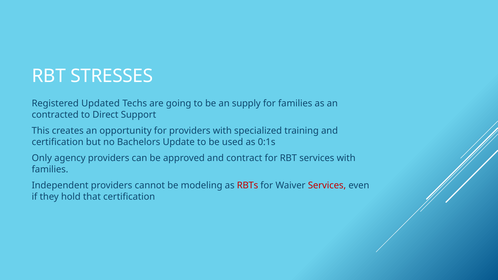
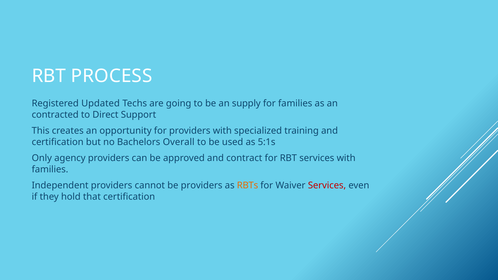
STRESSES: STRESSES -> PROCESS (112, 76)
Update: Update -> Overall (179, 142)
0:1s: 0:1s -> 5:1s (267, 142)
be modeling: modeling -> providers (202, 186)
RBTs colour: red -> orange (248, 186)
